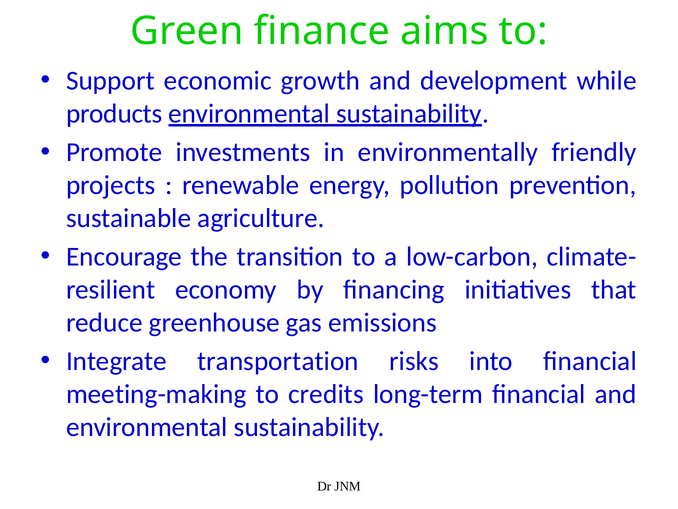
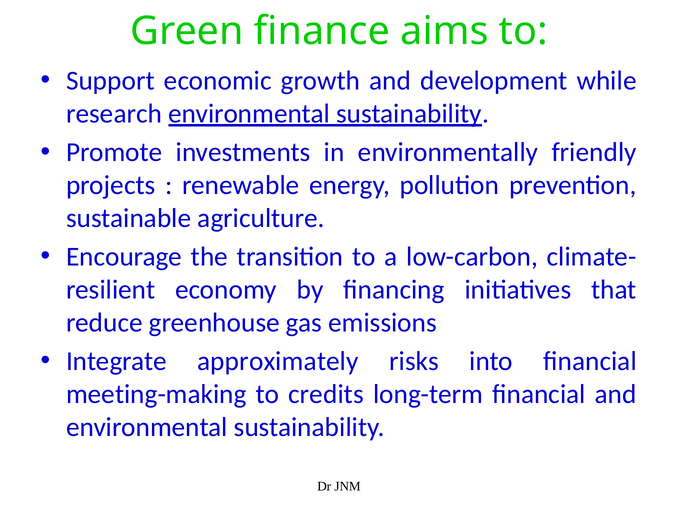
products: products -> research (114, 114)
transportation: transportation -> approximately (278, 361)
